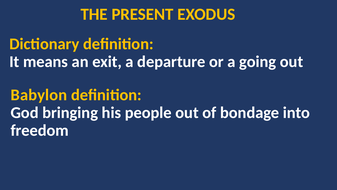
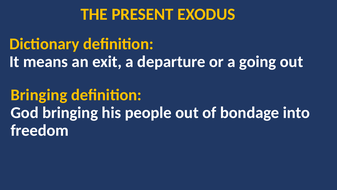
Babylon: Babylon -> Bringing (39, 95)
